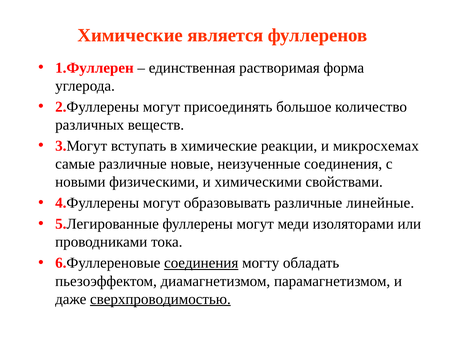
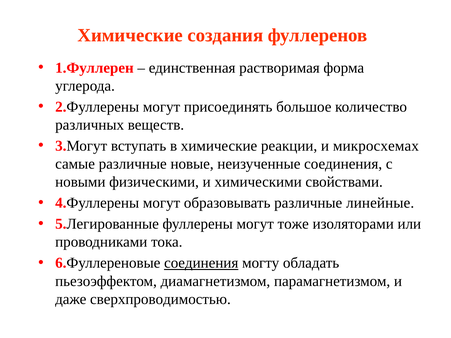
является: является -> создания (225, 35)
меди: меди -> тоже (293, 224)
сверхпроводимостью underline: present -> none (160, 299)
